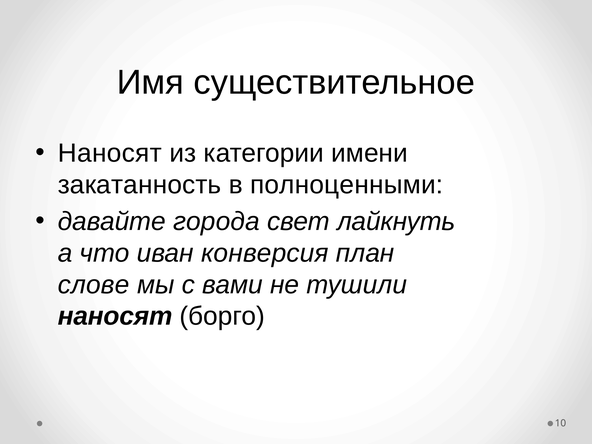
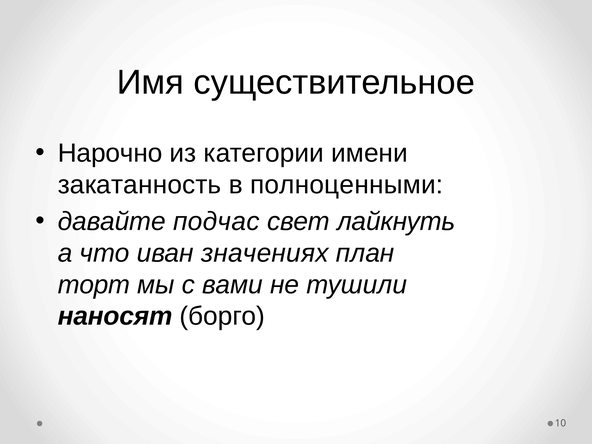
Наносят: Наносят -> Нарочно (110, 153)
города: города -> подчас (216, 222)
конверсия: конверсия -> значениях (265, 253)
слове: слове -> торт (94, 285)
